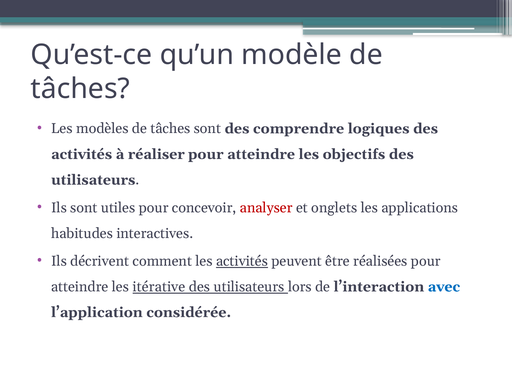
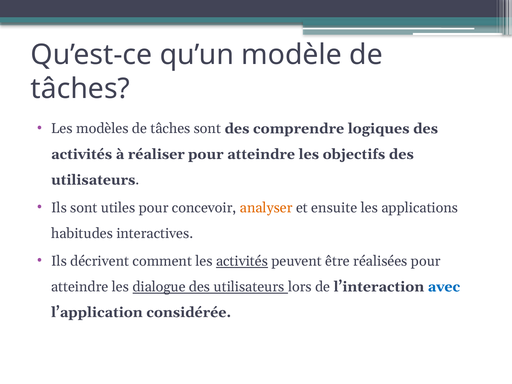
analyser colour: red -> orange (266, 208)
onglets: onglets -> ensuite (334, 208)
itérative: itérative -> dialogue (159, 287)
